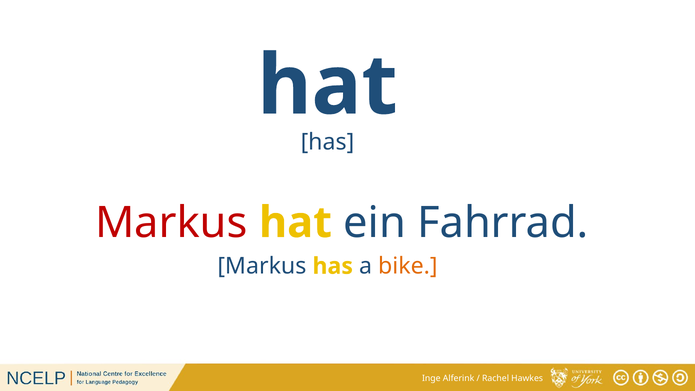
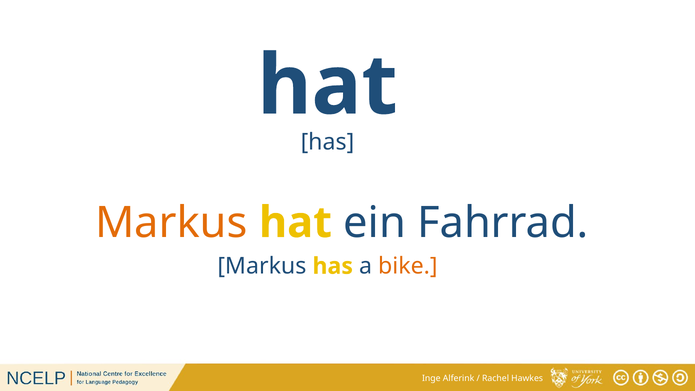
Markus colour: red -> orange (171, 223)
